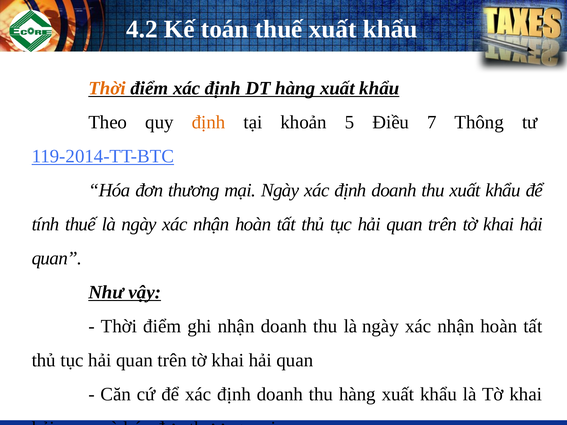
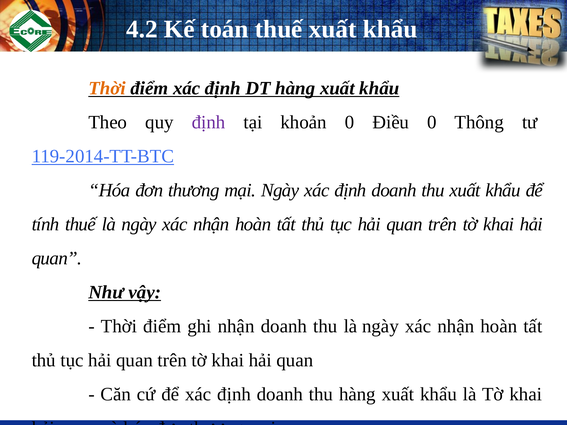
định colour: orange -> purple (209, 122)
khoản 5: 5 -> 0 (350, 122)
Điều 7: 7 -> 0 (432, 122)
